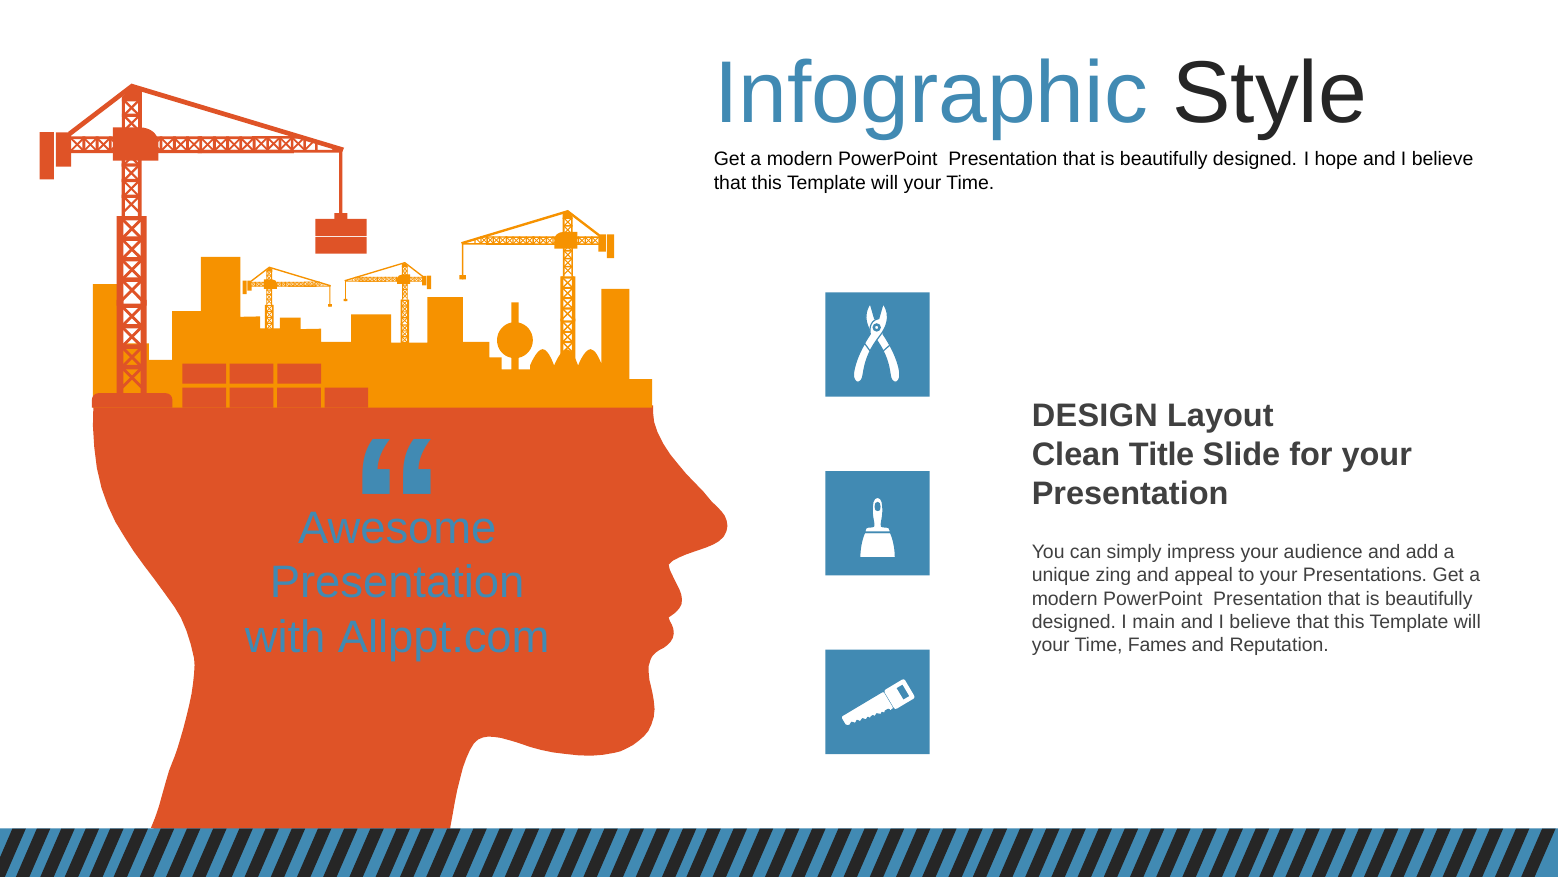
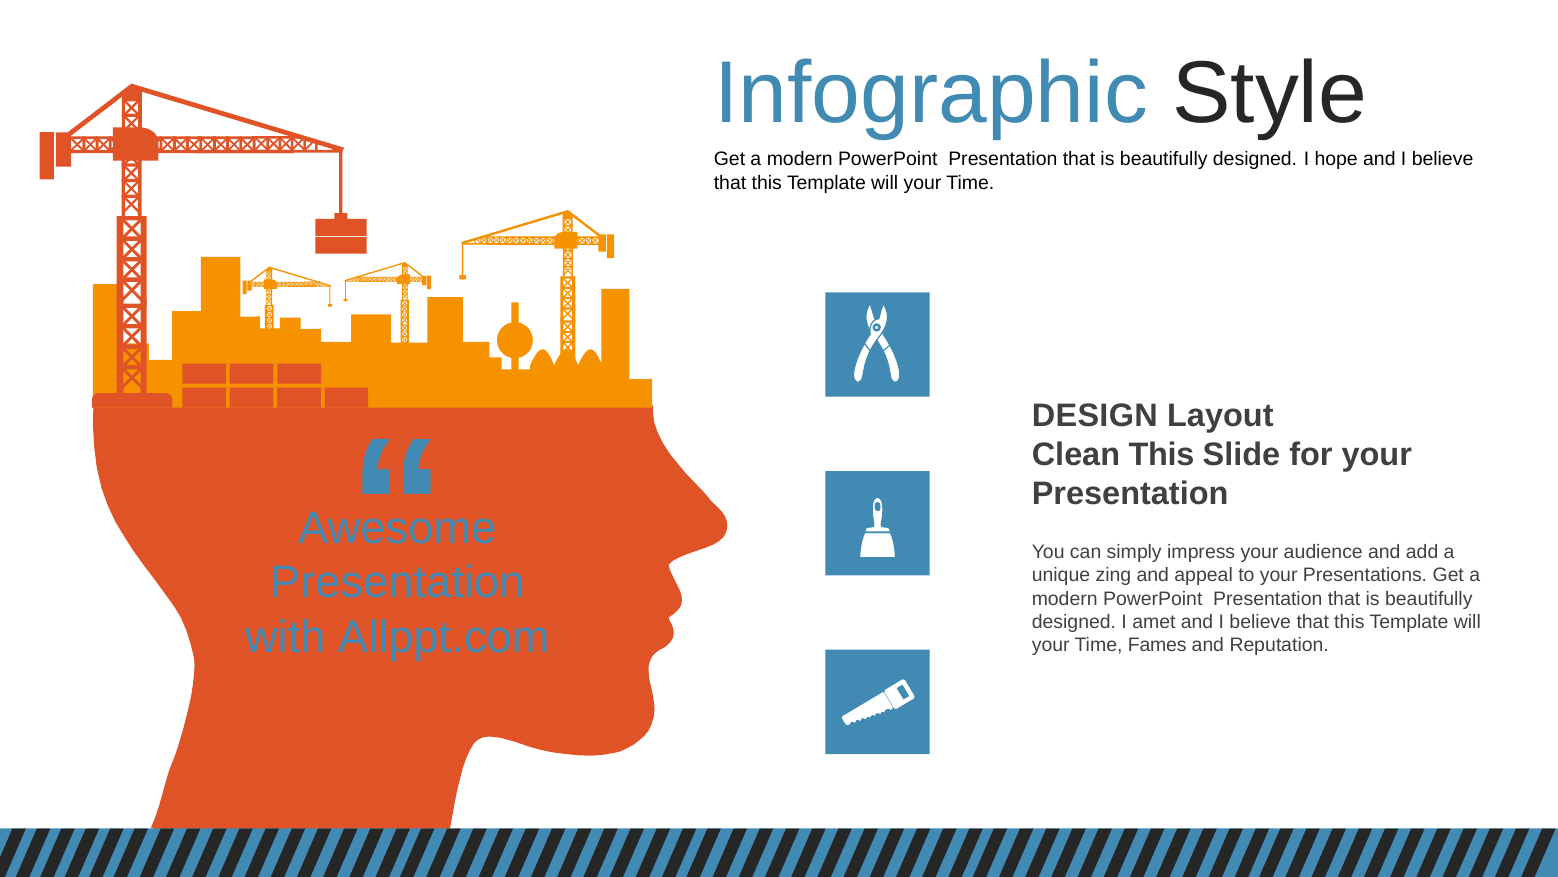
Clean Title: Title -> This (1162, 455)
main: main -> amet (1154, 622)
